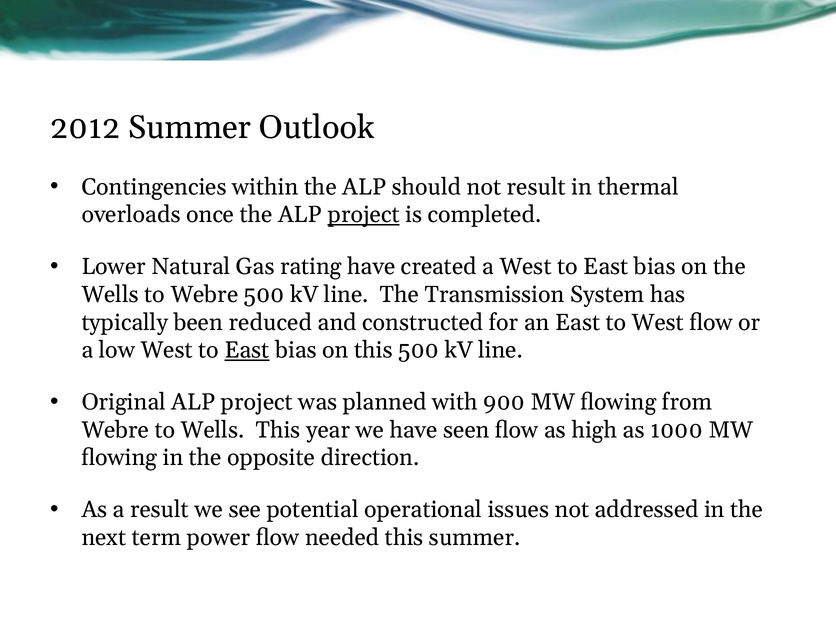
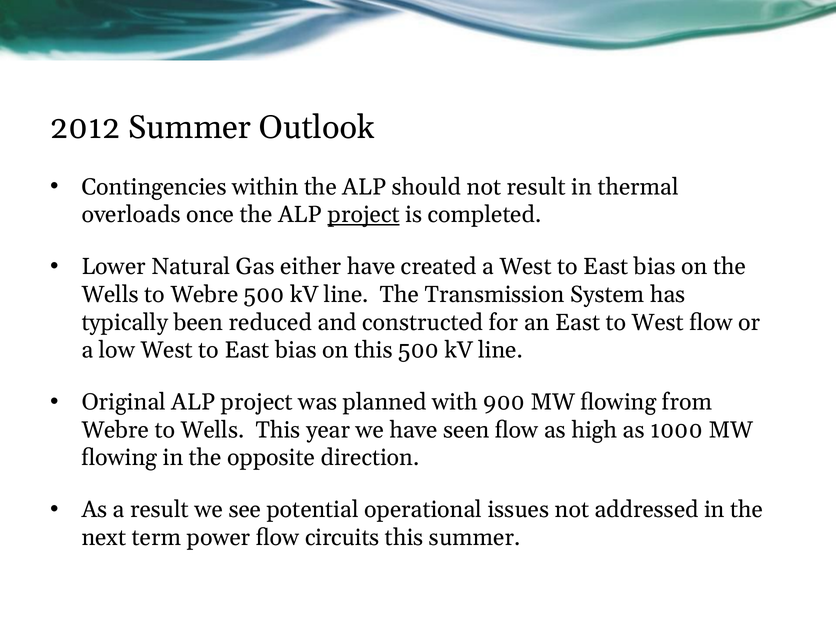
rating: rating -> either (311, 267)
East underline: present -> none (247, 350)
needed: needed -> circuits (342, 538)
